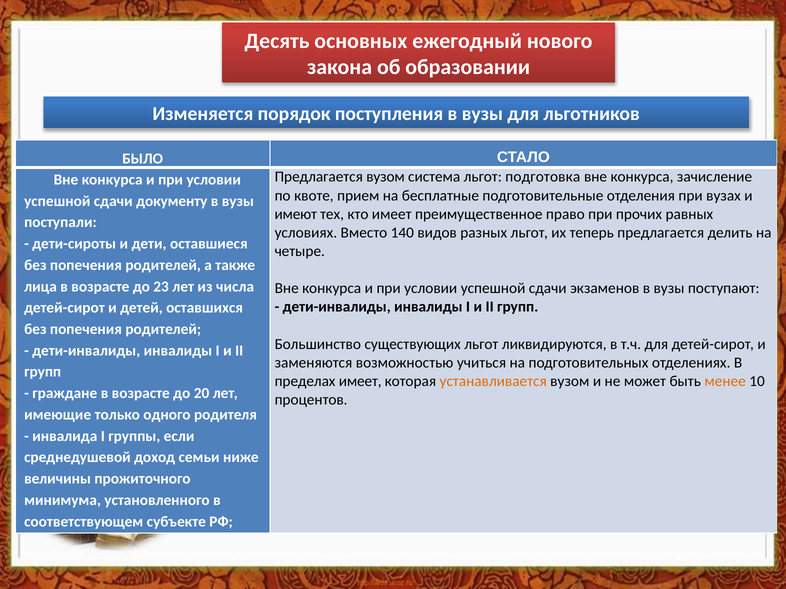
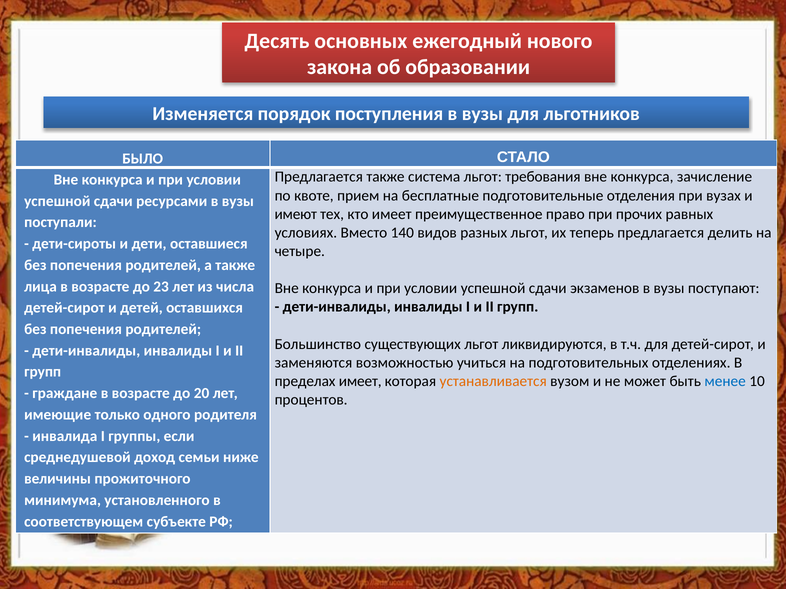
Предлагается вузом: вузом -> также (385, 177)
подготовка: подготовка -> требования (543, 177)
документу: документу -> ресурсами (172, 201)
менее colour: orange -> blue (725, 382)
